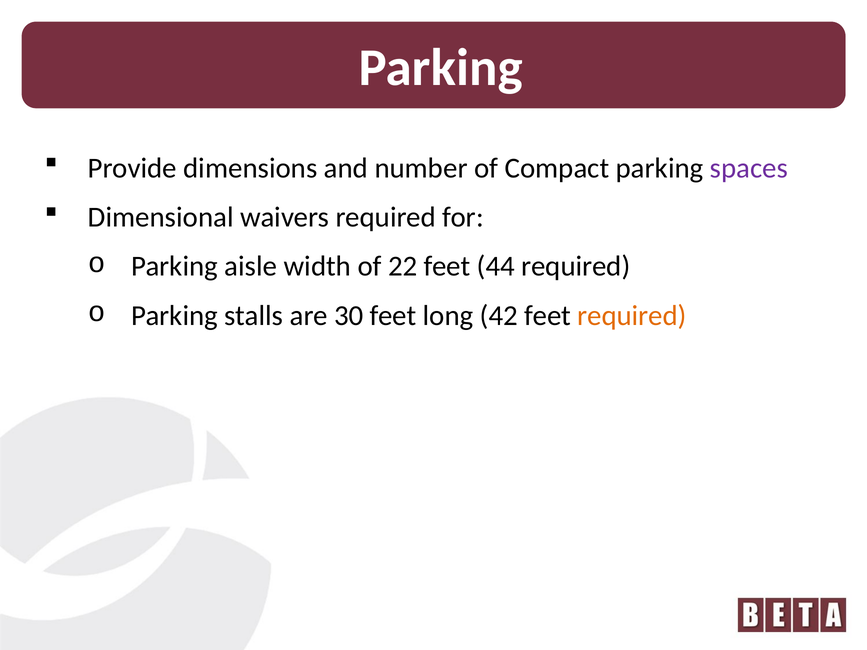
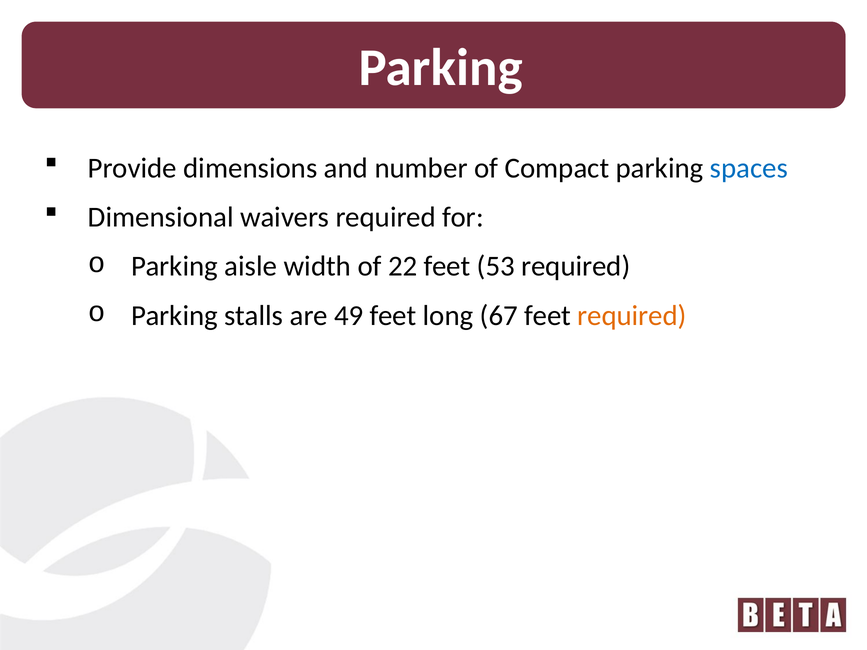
spaces colour: purple -> blue (749, 168)
44: 44 -> 53 (496, 266)
30: 30 -> 49 (349, 316)
42: 42 -> 67 (499, 316)
